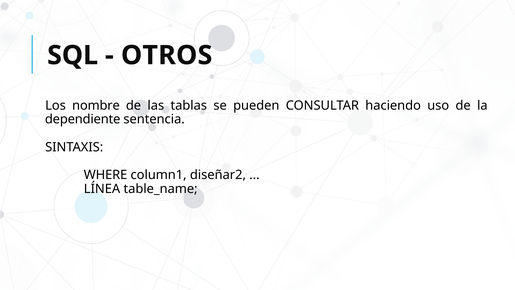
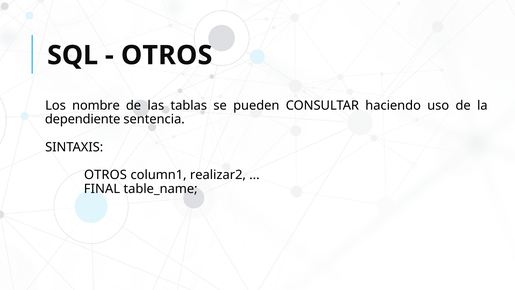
WHERE: WHERE -> OTROS (105, 175)
diseñar2: diseñar2 -> realizar2 (218, 175)
LÍNEA: LÍNEA -> FINAL (102, 189)
